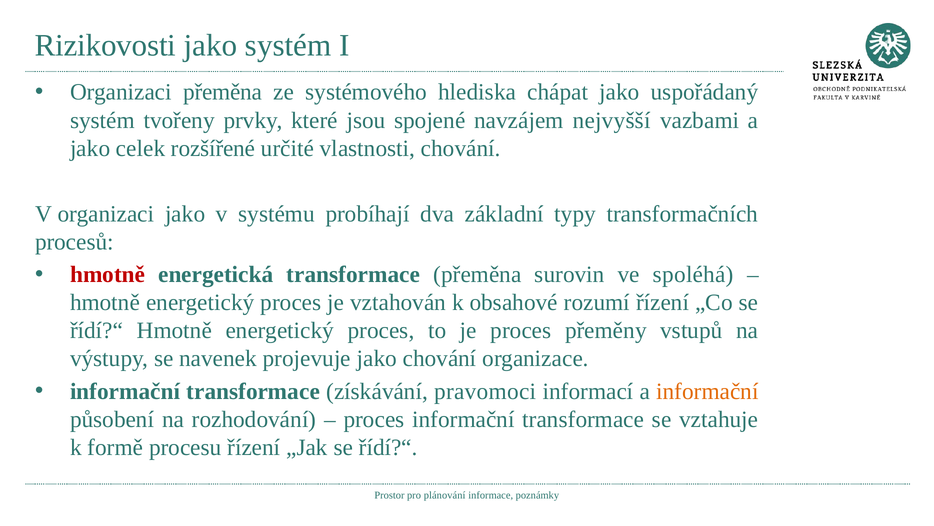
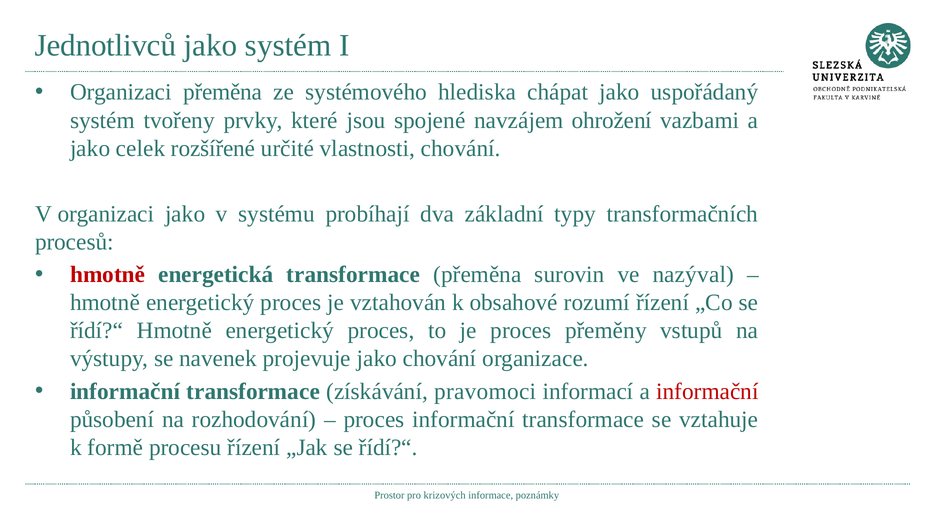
Rizikovosti: Rizikovosti -> Jednotlivců (105, 45)
nejvyšší: nejvyšší -> ohrožení (612, 120)
spoléhá: spoléhá -> nazýval (693, 274)
informační colour: orange -> red (707, 391)
plánování: plánování -> krizových (445, 495)
